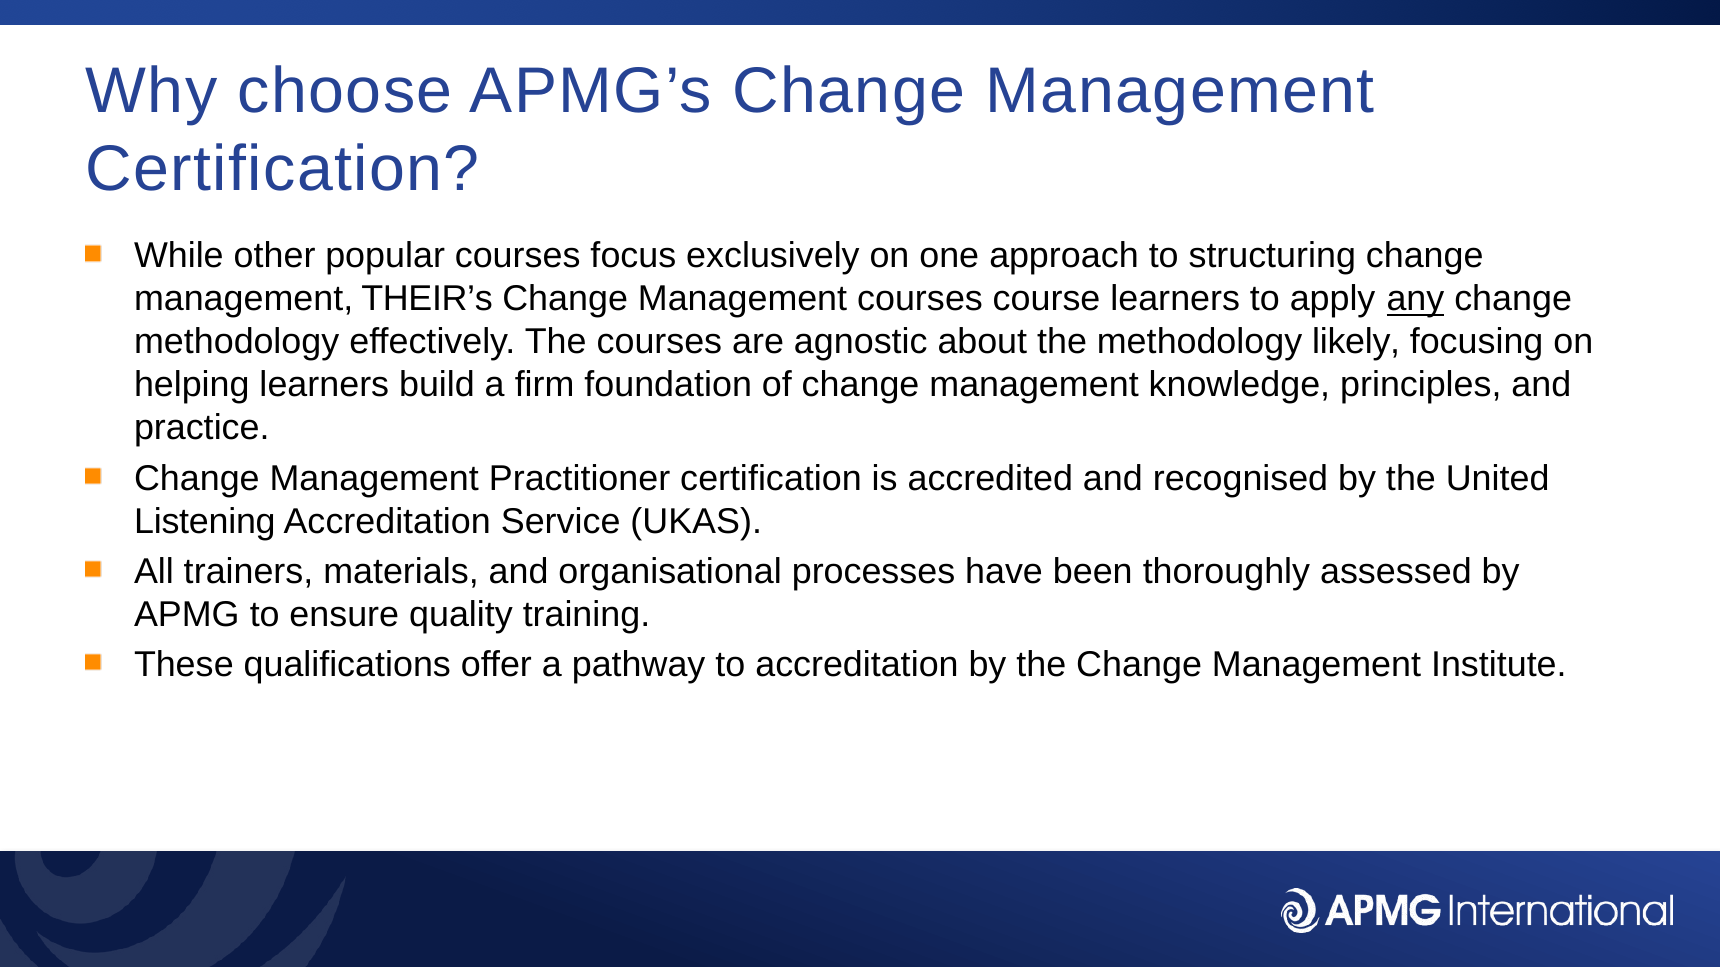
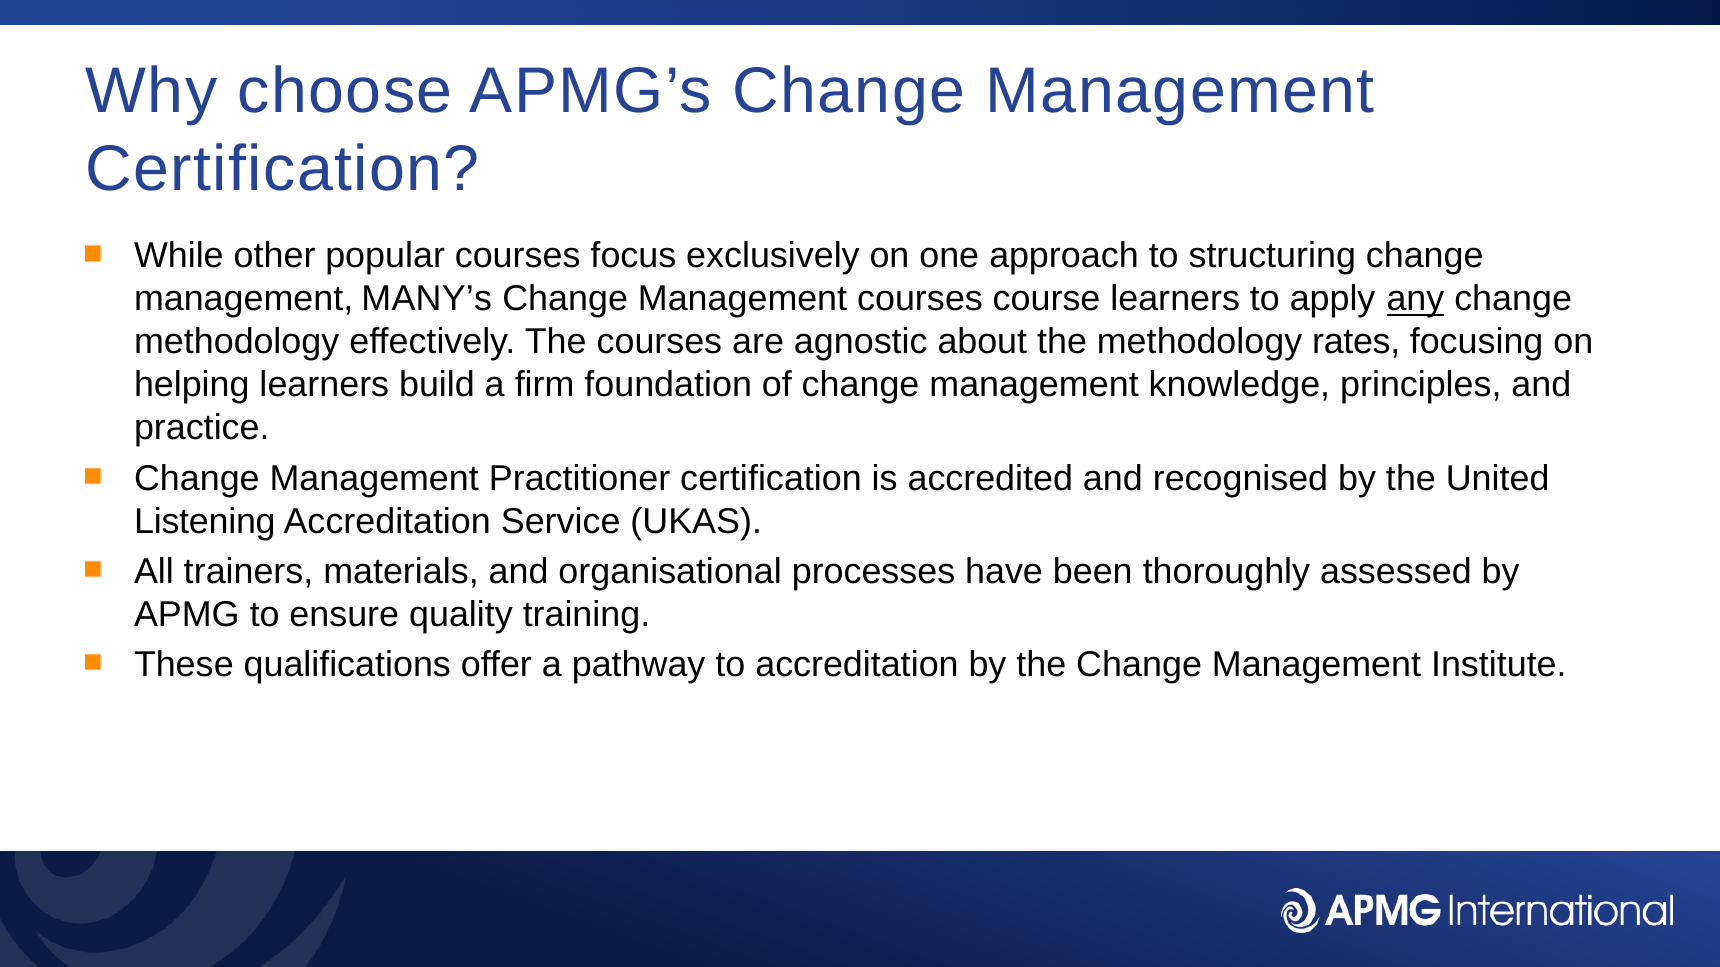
THEIR’s: THEIR’s -> MANY’s (427, 299)
likely: likely -> rates (1356, 342)
